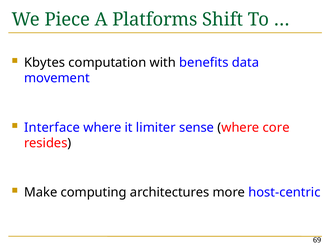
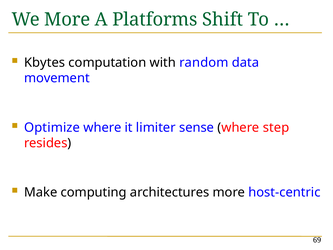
We Piece: Piece -> More (67, 20)
benefits: benefits -> random (204, 63)
Interface: Interface -> Optimize (52, 127)
core: core -> step (276, 127)
